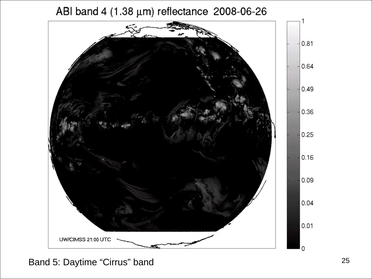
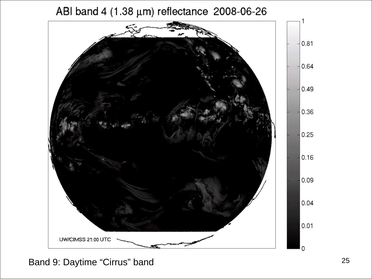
5: 5 -> 9 (57, 262)
